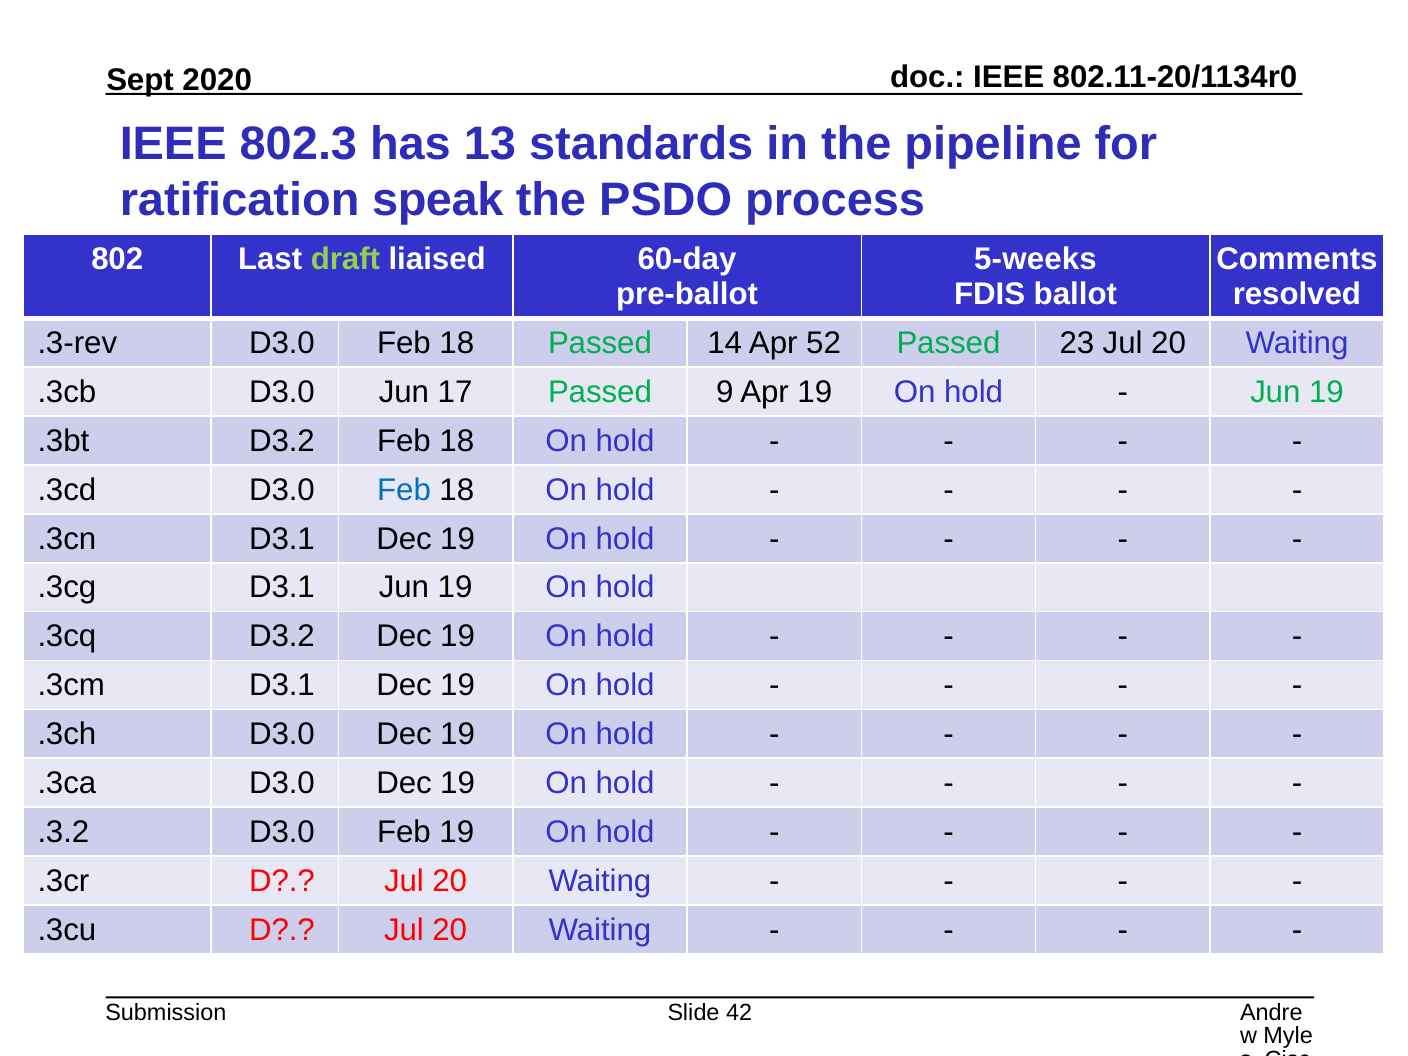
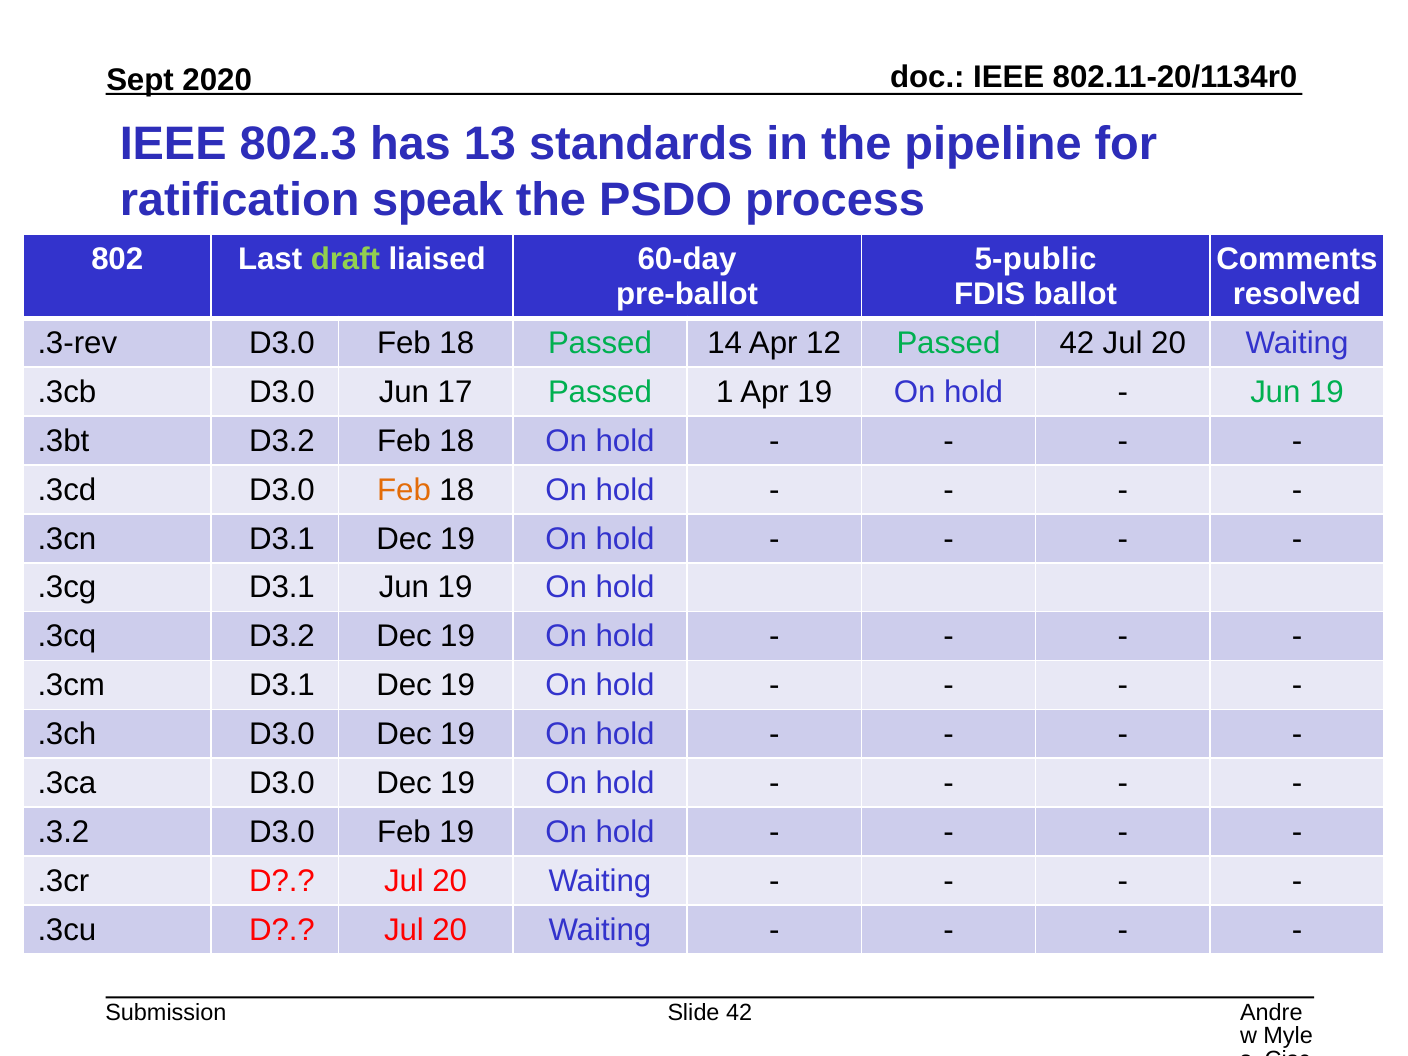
5-weeks: 5-weeks -> 5-public (1035, 260)
52: 52 -> 12 (824, 343)
Passed 23: 23 -> 42 (1077, 343)
9: 9 -> 1 (725, 392)
Feb colour: blue -> orange (404, 490)
